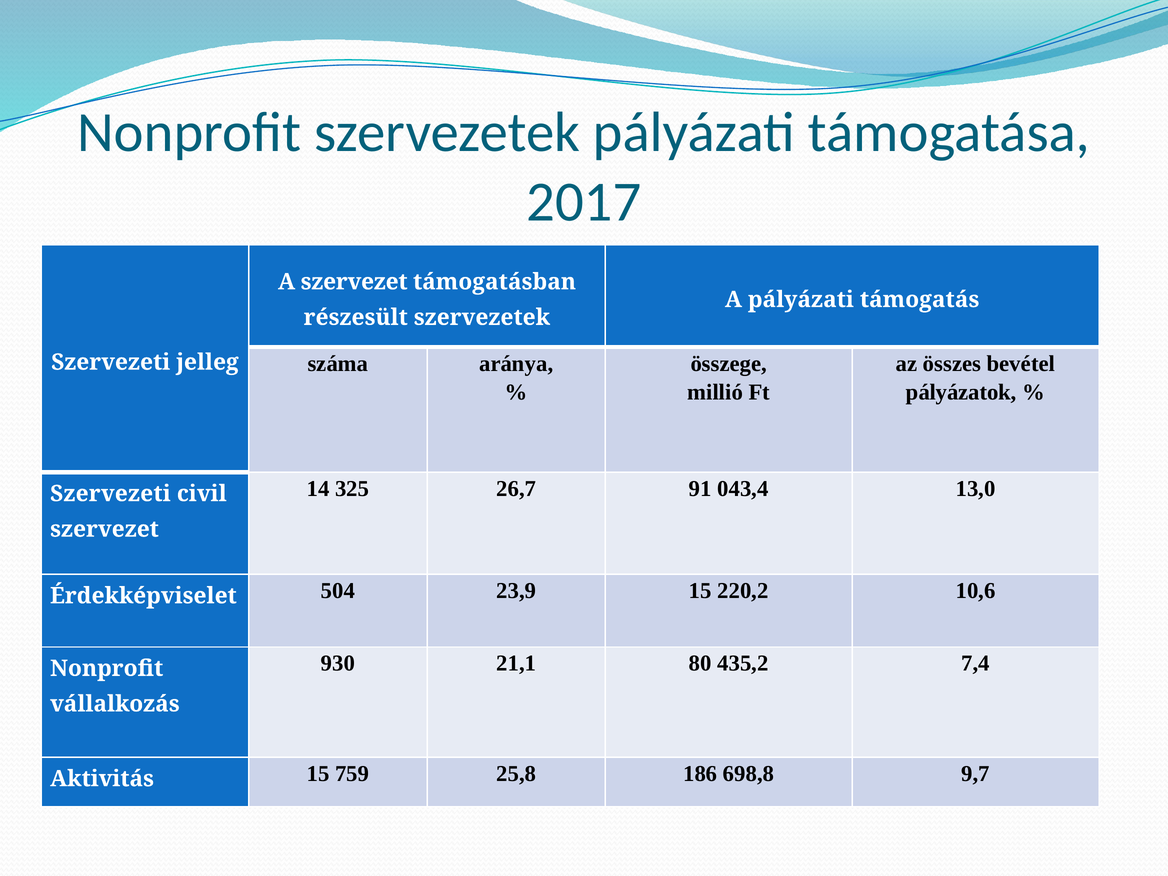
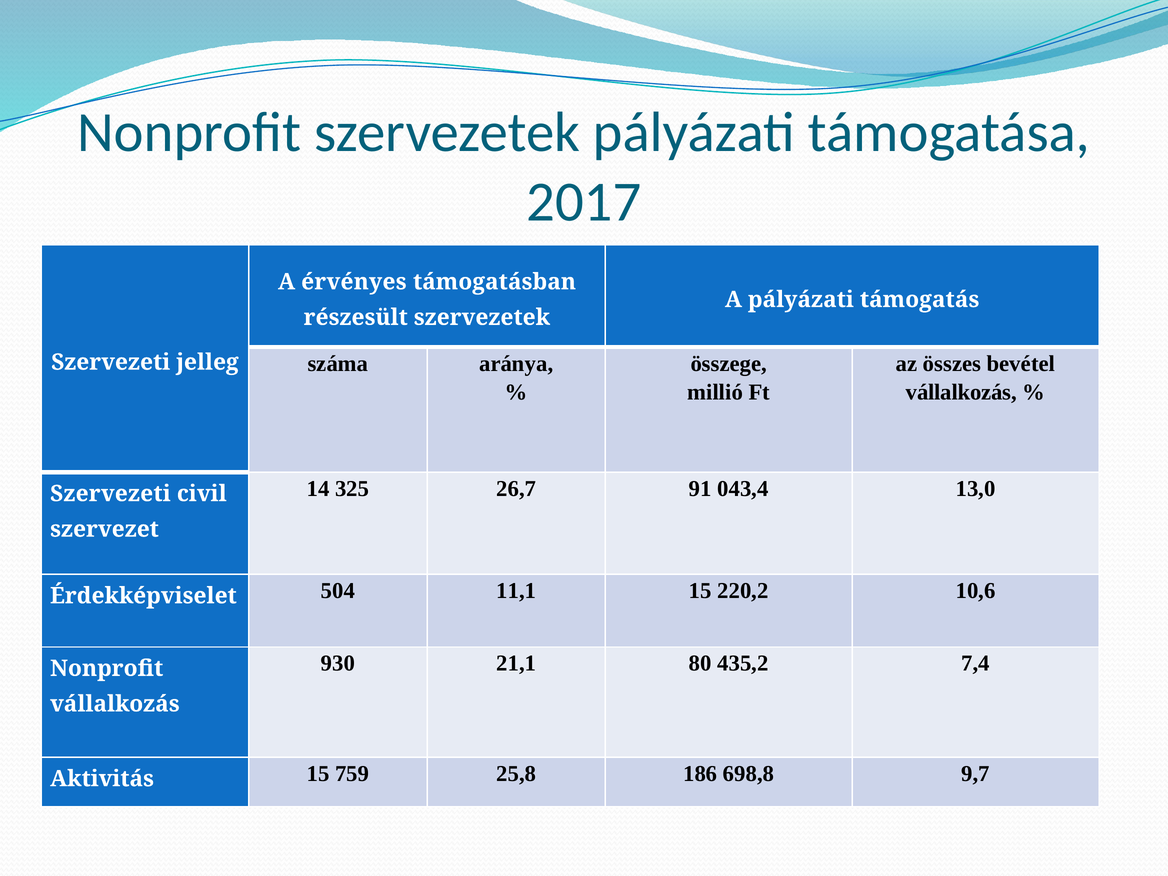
A szervezet: szervezet -> érvényes (354, 282)
pályázatok: pályázatok -> vállalkozás (961, 392)
23,9: 23,9 -> 11,1 (516, 591)
